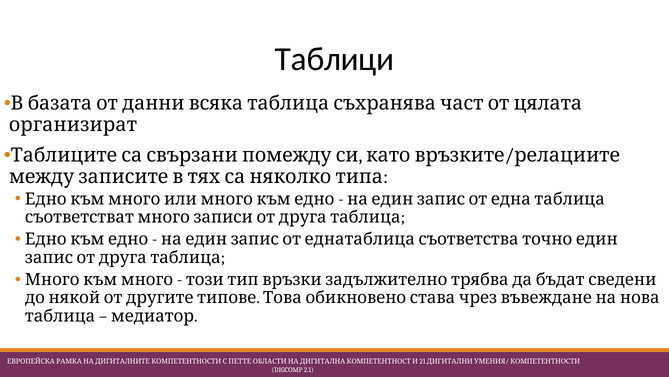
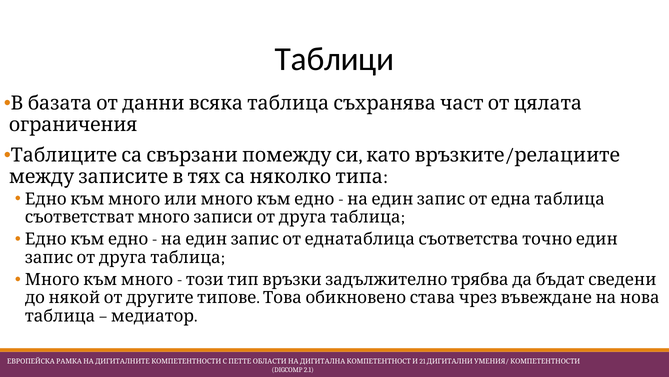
организират: организират -> ограничения (73, 124)
